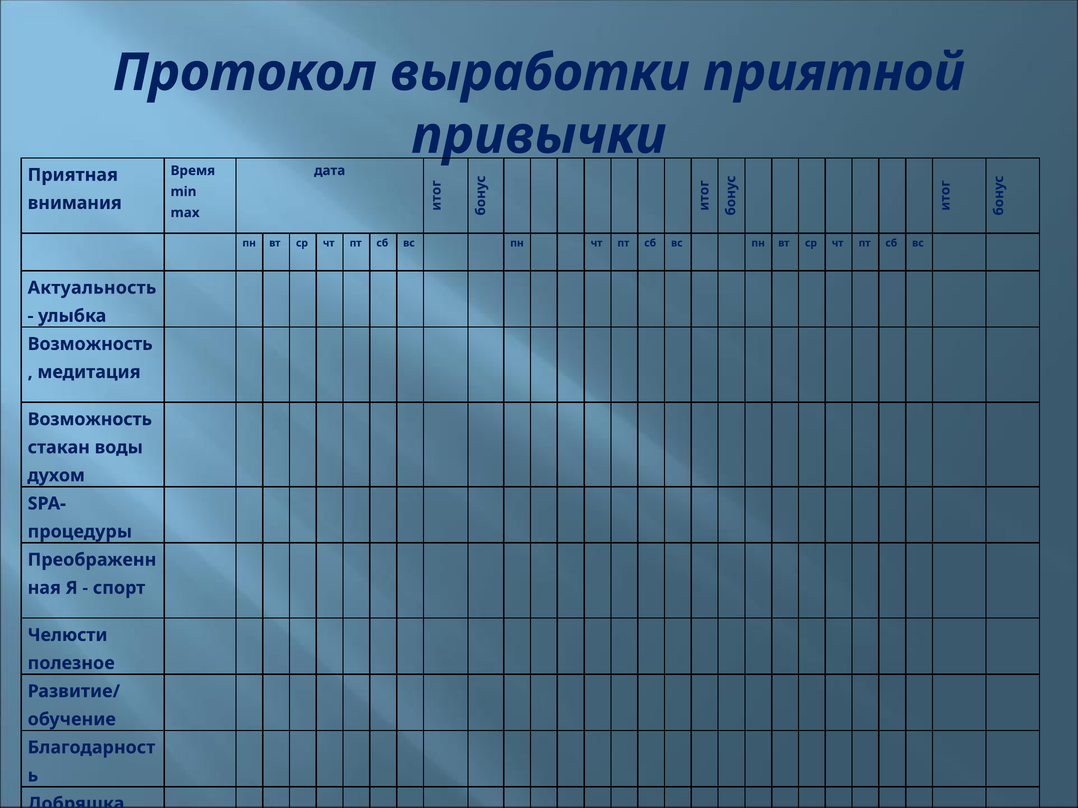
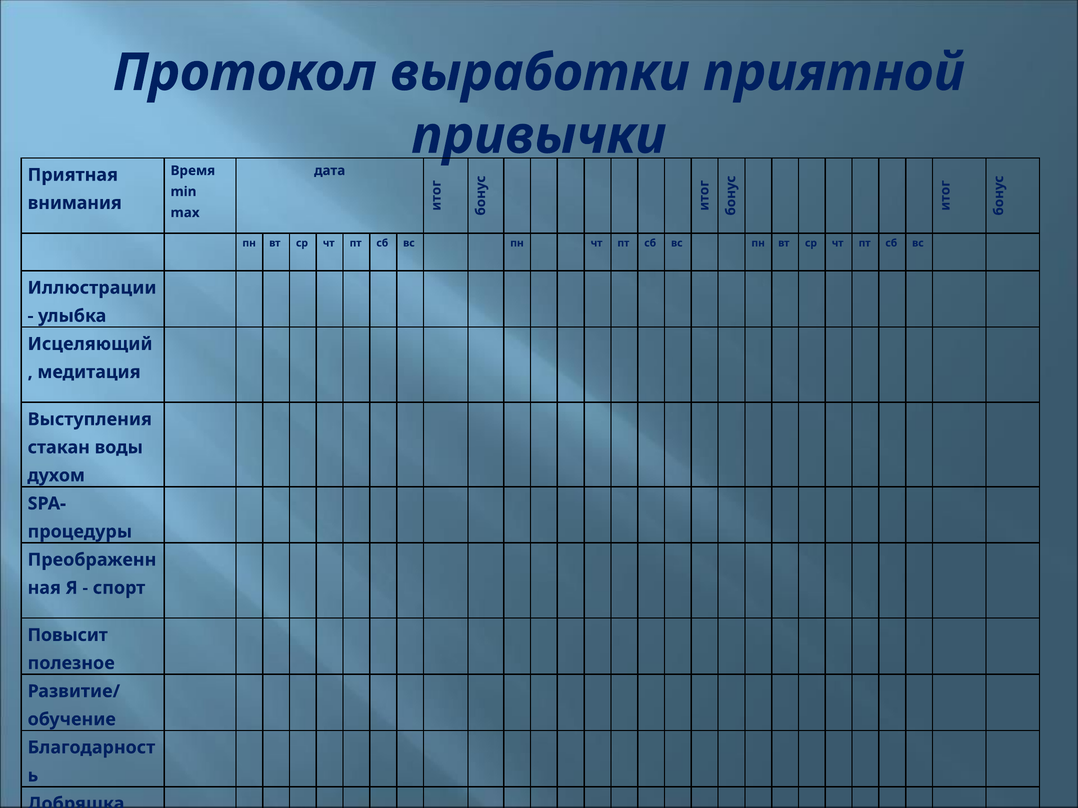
Актуальность: Актуальность -> Иллюстрации (92, 288)
Возможность: Возможность -> Исцеляющий (90, 344)
Возможность: Возможность -> Выступления (90, 420)
Челюсти: Челюсти -> Повысит (68, 635)
